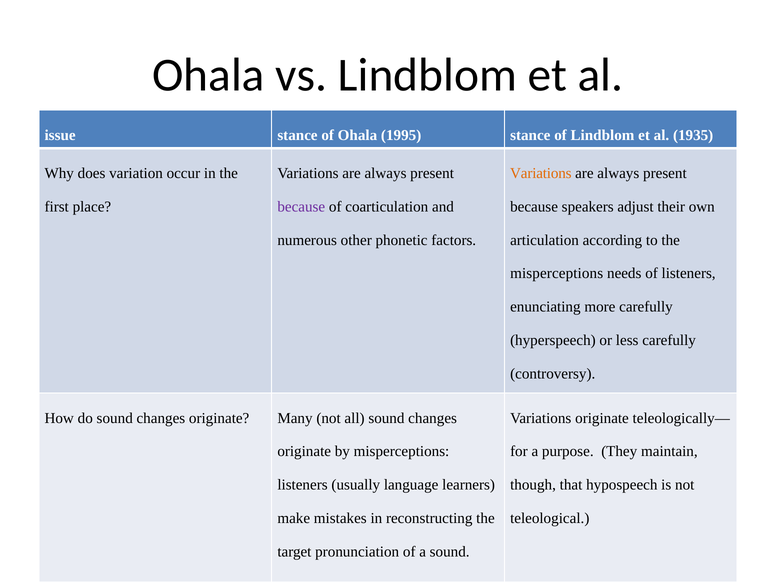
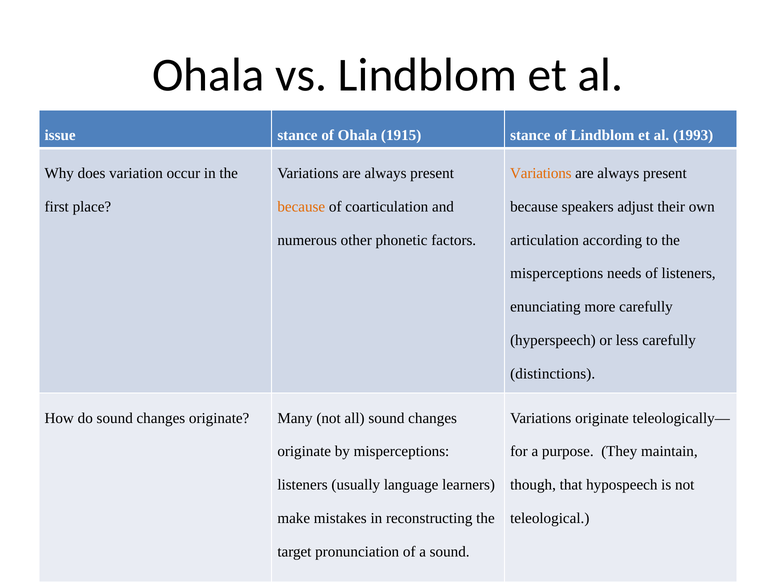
1995: 1995 -> 1915 (401, 135)
1935: 1935 -> 1993 (693, 135)
because colour: purple -> orange (301, 207)
controversy: controversy -> distinctions (553, 374)
